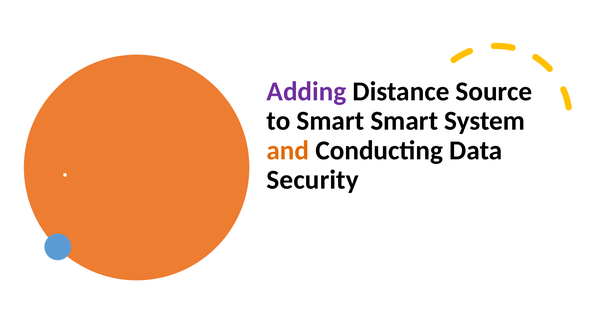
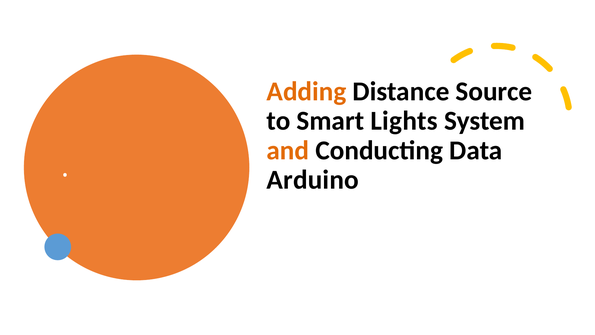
Adding colour: purple -> orange (307, 91)
Smart Smart: Smart -> Lights (404, 121)
Security: Security -> Arduino (313, 180)
